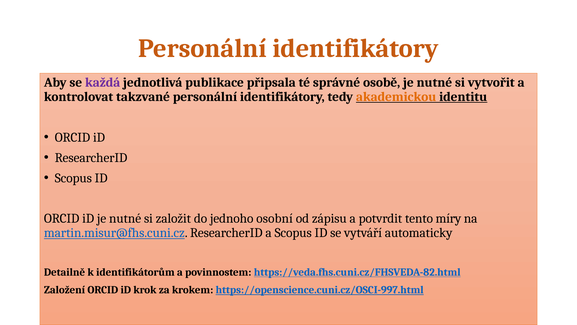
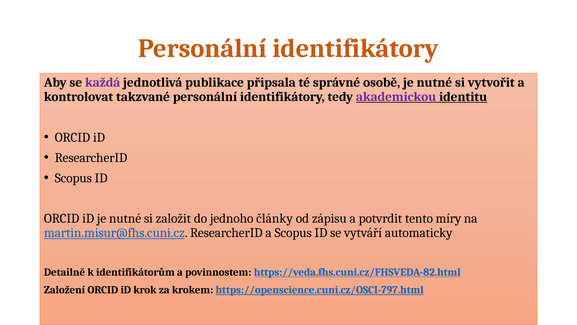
akademickou colour: orange -> purple (396, 97)
osobní: osobní -> články (275, 218)
https://openscience.cuni.cz/OSCI-997.html: https://openscience.cuni.cz/OSCI-997.html -> https://openscience.cuni.cz/OSCI-797.html (320, 290)
